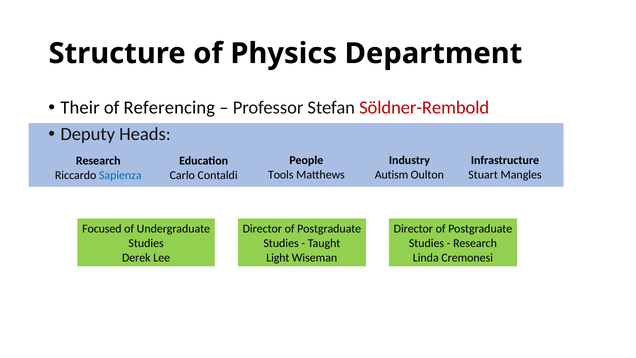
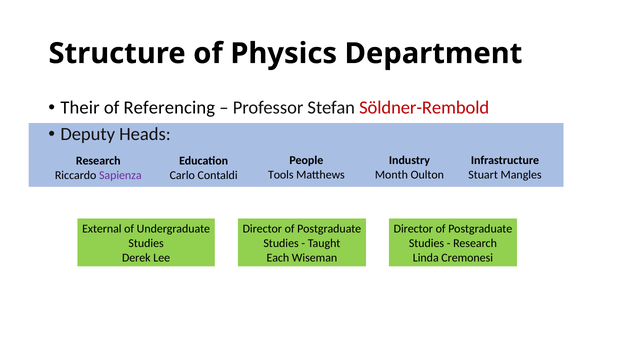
Autism: Autism -> Month (391, 175)
Sapienza colour: blue -> purple (120, 175)
Focused: Focused -> External (102, 229)
Light: Light -> Each (278, 257)
